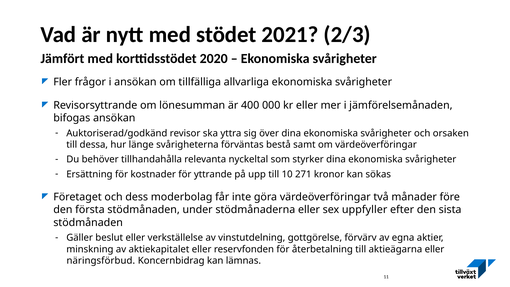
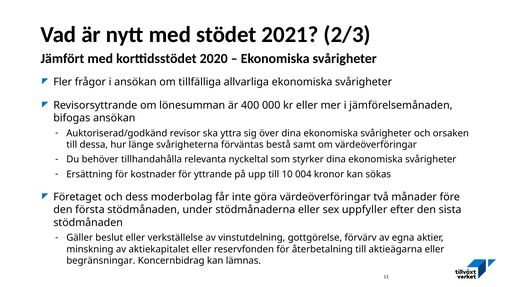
271: 271 -> 004 (303, 174)
näringsförbud: näringsförbud -> begränsningar (101, 261)
